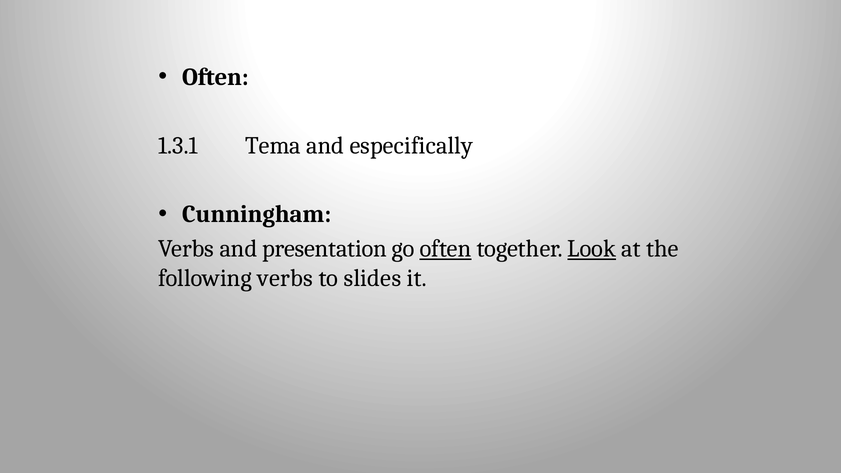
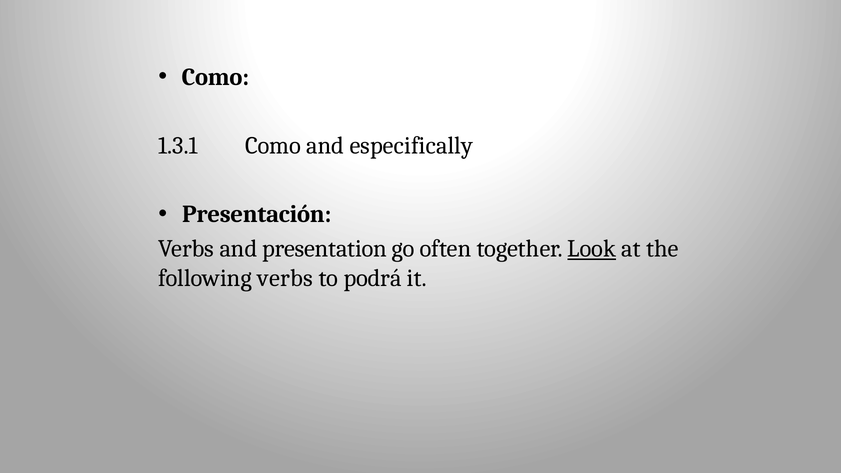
Often: Often -> Como (215, 77)
1.3.1 Tema: Tema -> Como (273, 146)
Cunningham: Cunningham -> Presentación (257, 214)
often underline: present -> none (446, 249)
slides: slides -> podrá (373, 278)
